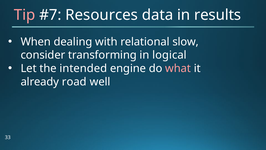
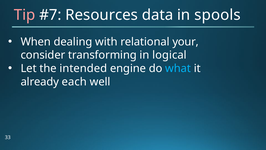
results: results -> spools (217, 15)
slow: slow -> your (186, 42)
what colour: pink -> light blue (178, 68)
road: road -> each (74, 82)
